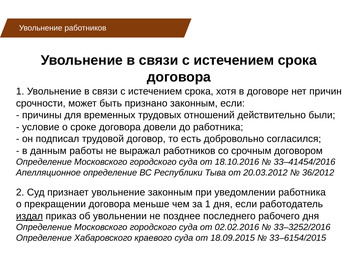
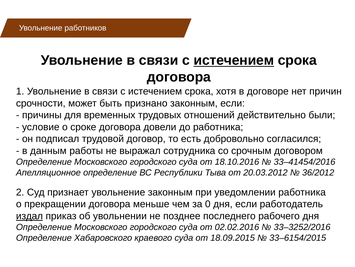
истечением underline: none -> present (234, 60)
выражал работников: работников -> сотрудника (189, 150)
за 1: 1 -> 0 (208, 204)
